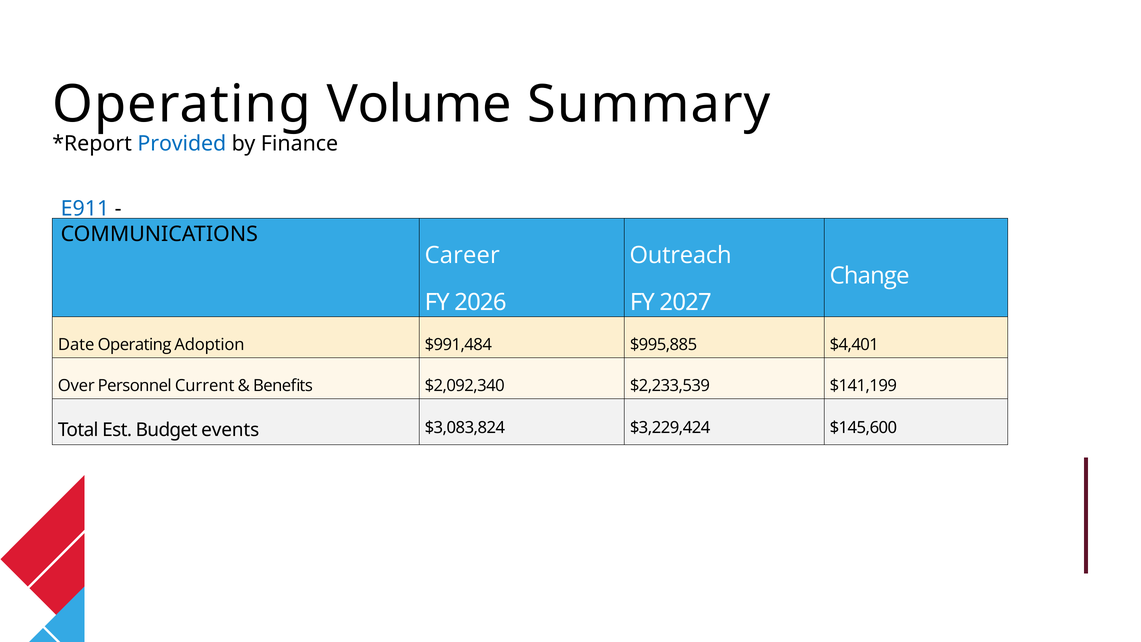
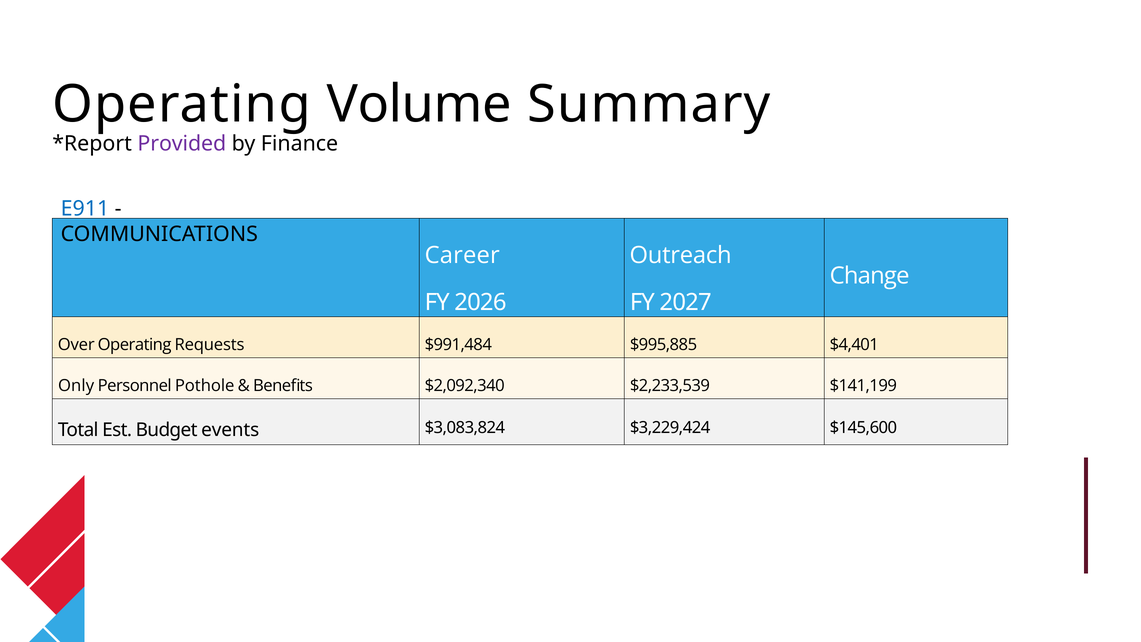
Provided colour: blue -> purple (182, 144)
Date: Date -> Over (76, 345)
Adoption: Adoption -> Requests (209, 345)
Over: Over -> Only (76, 386)
Current: Current -> Pothole (205, 386)
